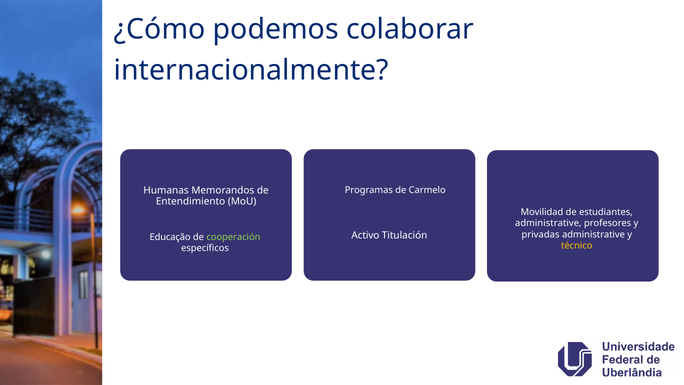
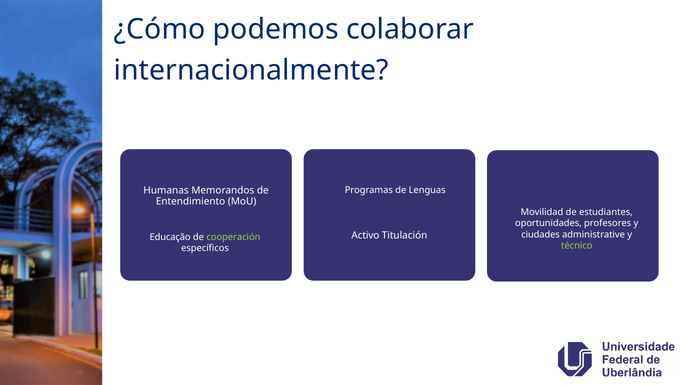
Carmelo: Carmelo -> Lenguas (427, 190)
administrative: administrative -> oportunidades (548, 223)
privadas: privadas -> ciudades (541, 234)
técnico colour: yellow -> light green (577, 245)
